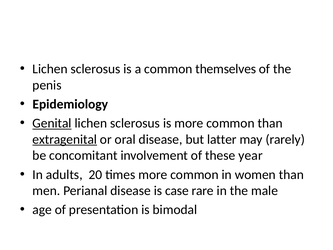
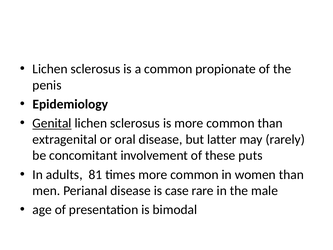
themselves: themselves -> propionate (226, 69)
extragenital underline: present -> none (65, 139)
year: year -> puts (251, 155)
20: 20 -> 81 (95, 174)
